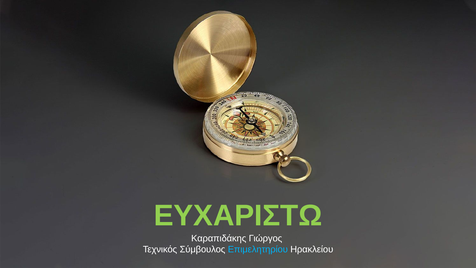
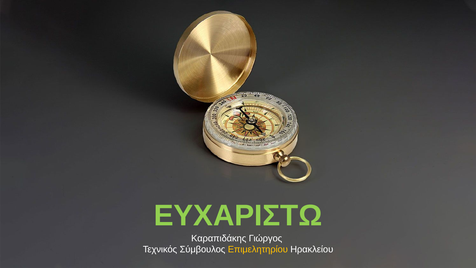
Επιμελητηρίου colour: light blue -> yellow (258, 249)
